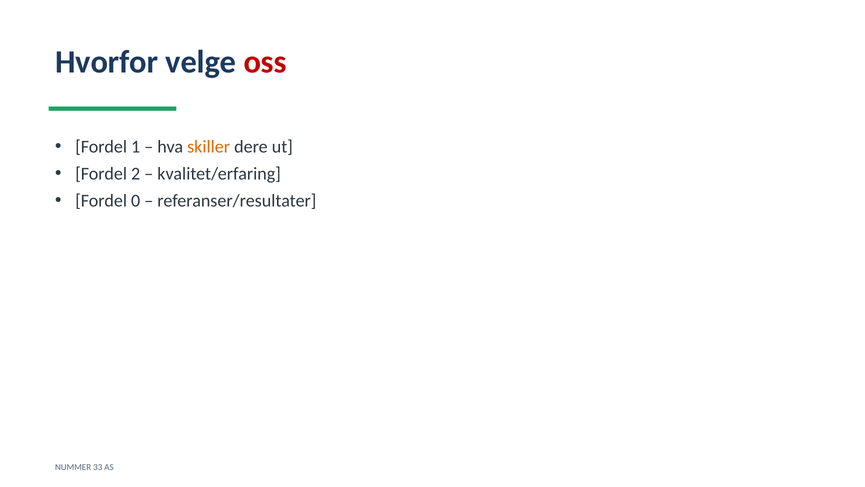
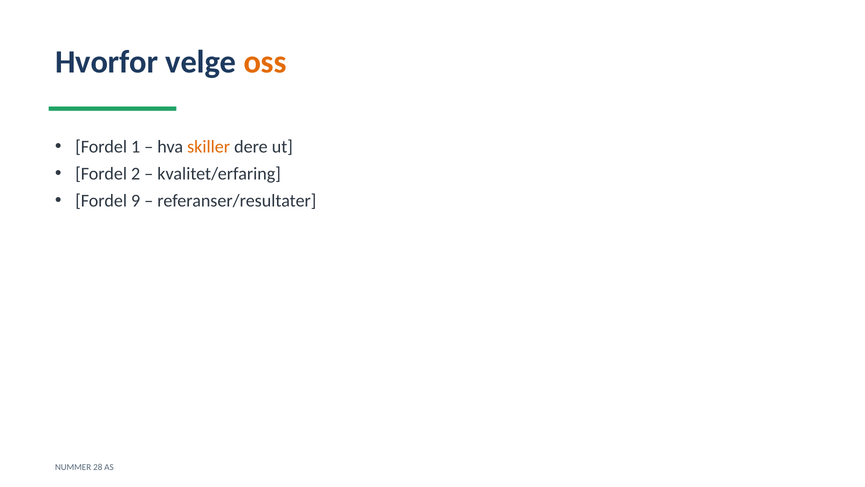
oss colour: red -> orange (265, 62)
0: 0 -> 9 (136, 201)
33: 33 -> 28 (98, 467)
